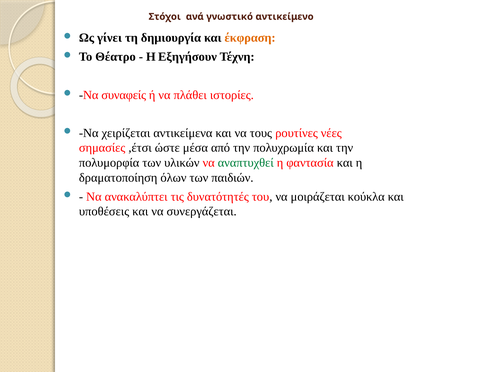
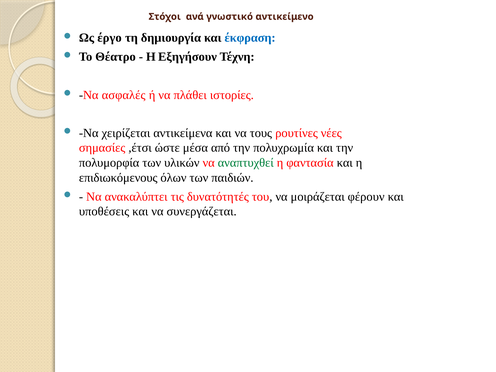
γίνει: γίνει -> έργο (110, 38)
έκφραση colour: orange -> blue (250, 38)
συναφείς: συναφείς -> ασφαλές (124, 95)
δραματοποίηση: δραματοποίηση -> επιδιωκόμενους (118, 178)
κούκλα: κούκλα -> φέρουν (366, 197)
